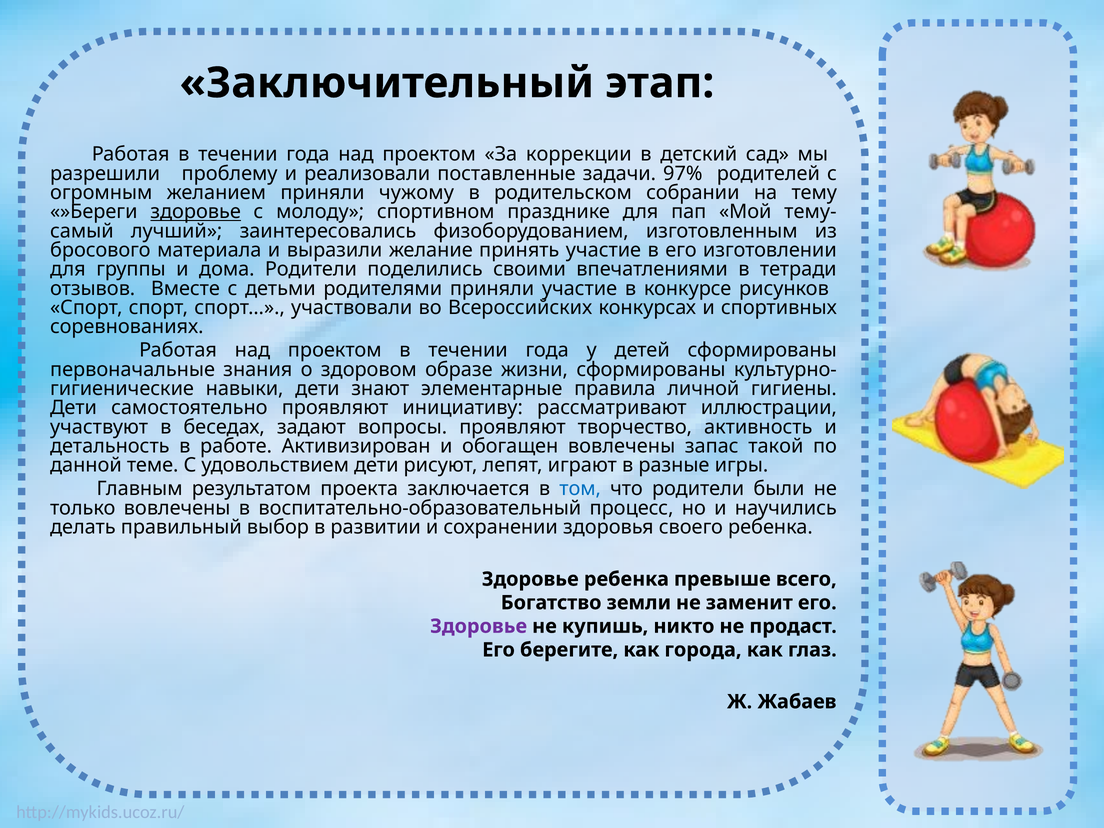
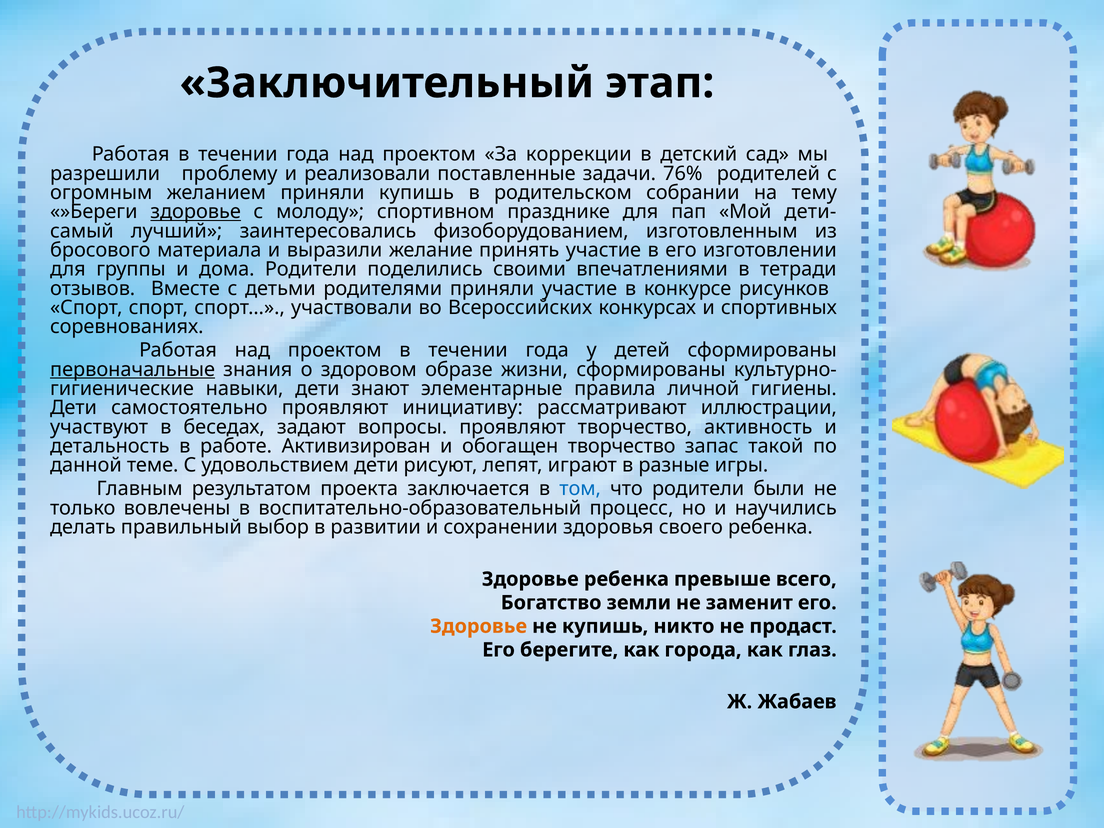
97%: 97% -> 76% (683, 173)
приняли чужому: чужому -> купишь (416, 193)
тему-: тему- -> дети- (810, 212)
первоначальные underline: none -> present (133, 370)
обогащен вовлечены: вовлечены -> творчество (622, 446)
Здоровье colour: purple -> orange (479, 626)
